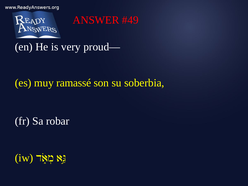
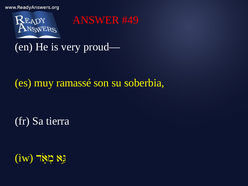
robar: robar -> tierra (58, 121)
